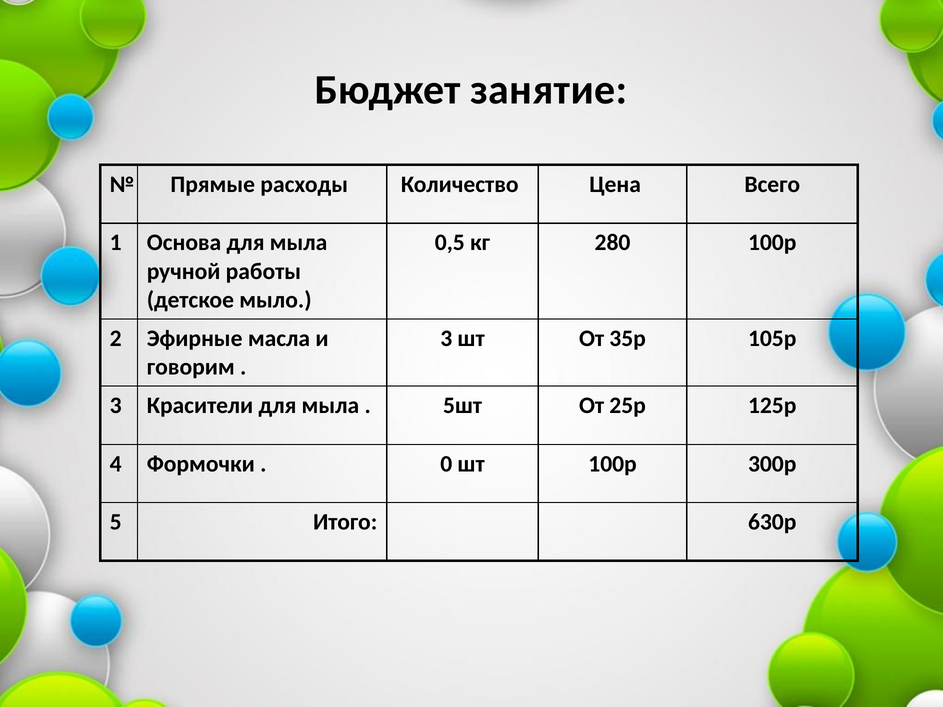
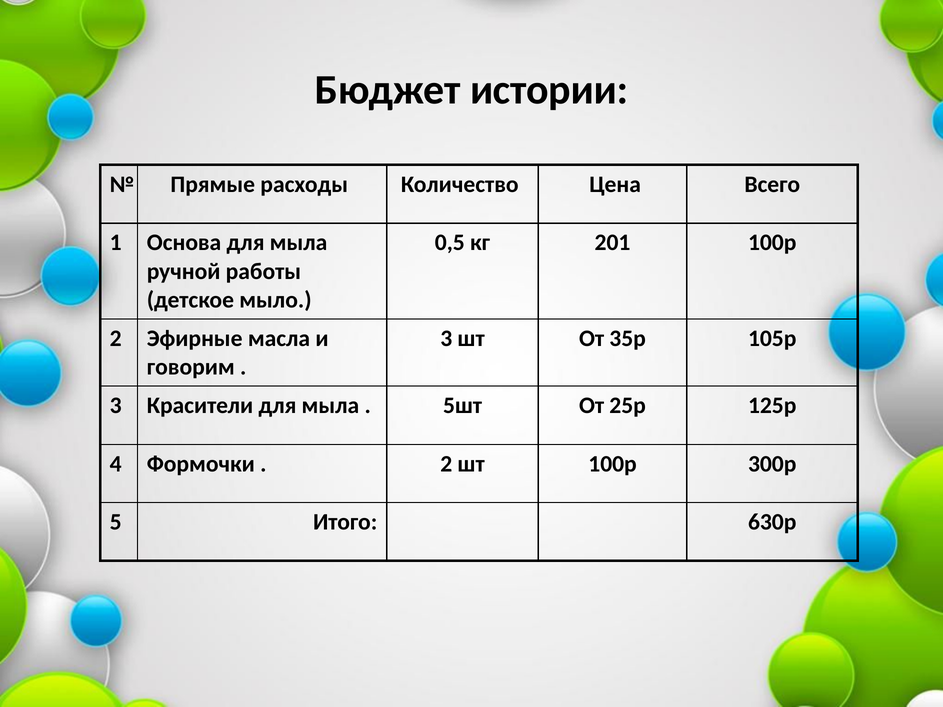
занятие: занятие -> истории (549, 90)
280: 280 -> 201 (613, 243)
0: 0 -> 2 (446, 464)
